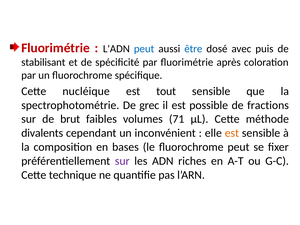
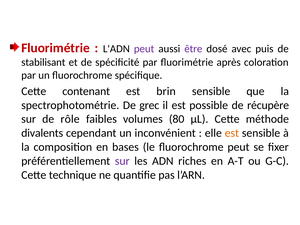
peut colour: blue -> purple (144, 49)
être colour: blue -> purple (193, 49)
nucléique: nucléique -> contenant (86, 91)
tout: tout -> brin (166, 91)
fractions: fractions -> récupère (268, 105)
brut: brut -> rôle (70, 119)
71: 71 -> 80 (177, 119)
